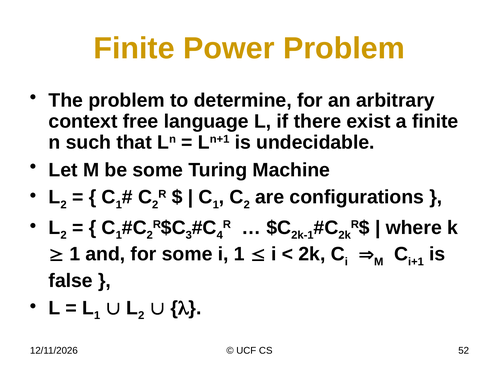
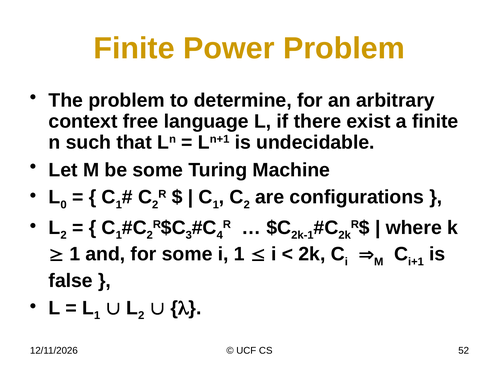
2: 2 -> 0 (64, 204)
